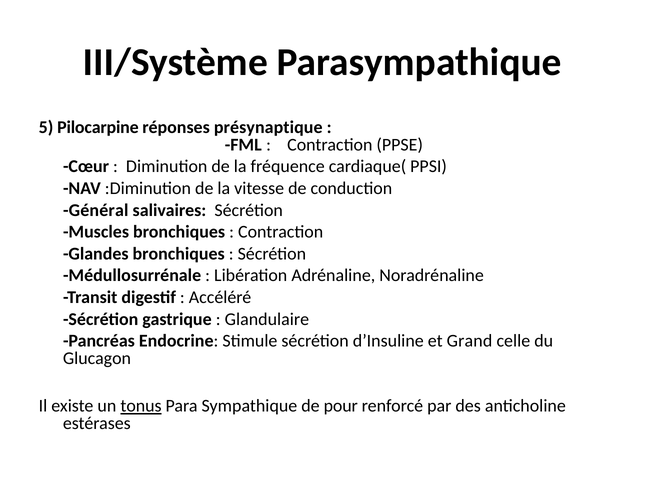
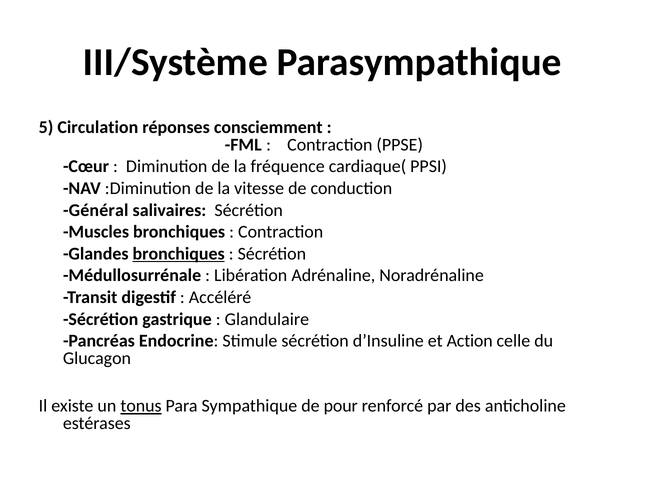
Pilocarpine: Pilocarpine -> Circulation (98, 127)
présynaptique: présynaptique -> consciemment (268, 127)
bronchiques underline: none -> present (179, 254)
Grand: Grand -> Action (470, 341)
